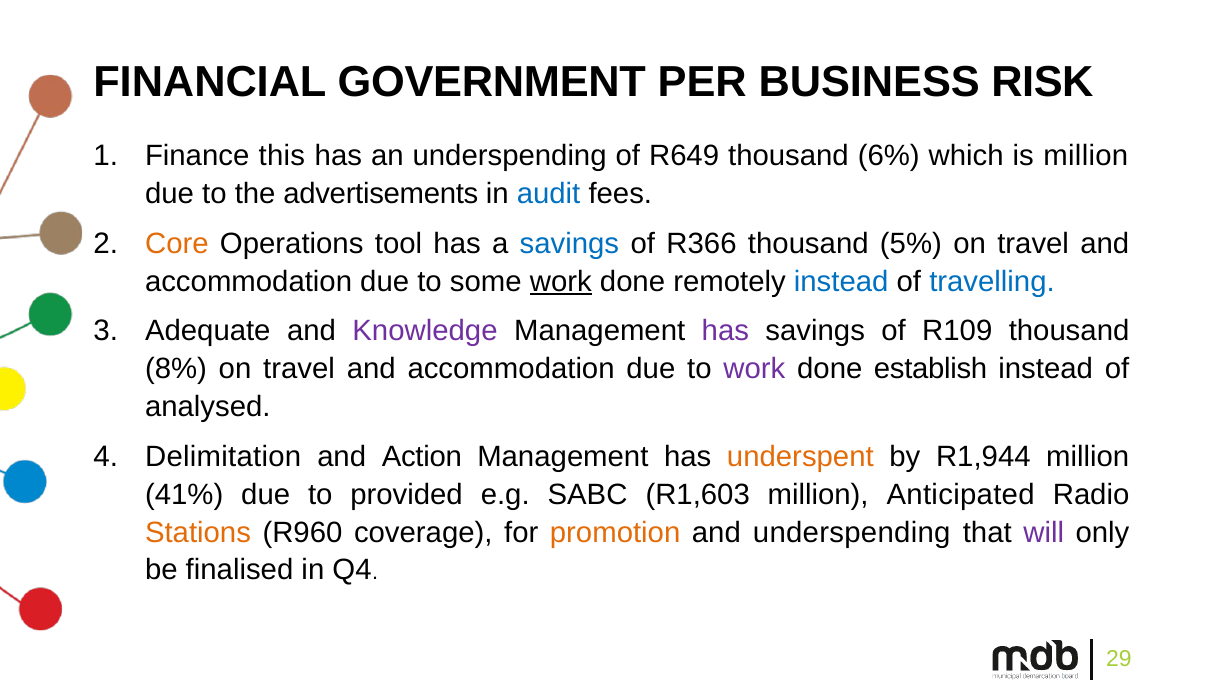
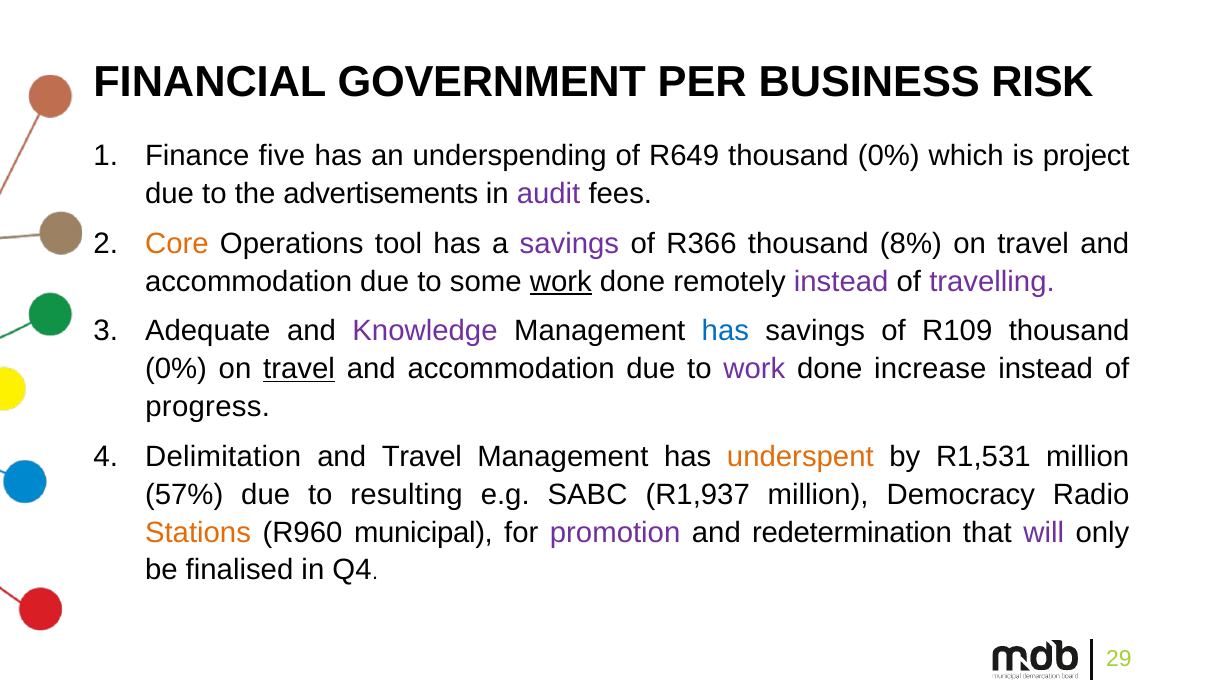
this: this -> five (282, 156)
R649 thousand 6%: 6% -> 0% (889, 156)
is million: million -> project (1086, 156)
audit colour: blue -> purple (549, 194)
savings colour: blue -> purple (569, 244)
5%: 5% -> 8% (911, 244)
instead colour: blue -> purple (841, 282)
travelling colour: blue -> purple (992, 282)
has colour: purple -> blue (725, 331)
8%: 8% -> 0% (176, 369)
travel underline: none -> present (299, 369)
establish: establish -> increase (930, 369)
analysed: analysed -> progress (208, 407)
and Action: Action -> Travel (422, 456)
R1,944: R1,944 -> R1,531 (983, 456)
41%: 41% -> 57% (184, 494)
provided: provided -> resulting (406, 494)
R1,603: R1,603 -> R1,937 (698, 494)
Anticipated: Anticipated -> Democracy (961, 494)
coverage: coverage -> municipal (423, 532)
promotion colour: orange -> purple (615, 532)
and underspending: underspending -> redetermination (852, 532)
